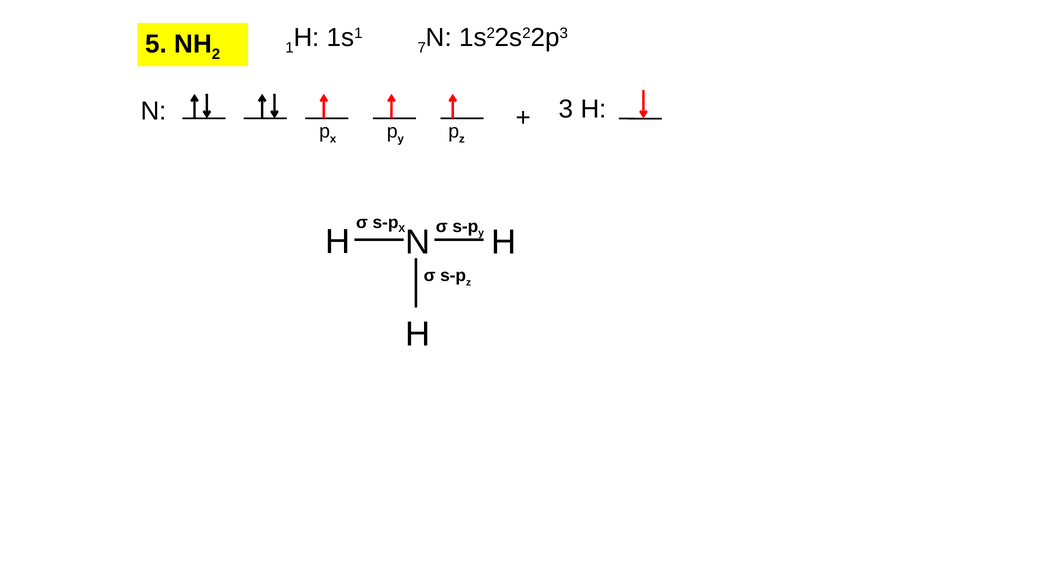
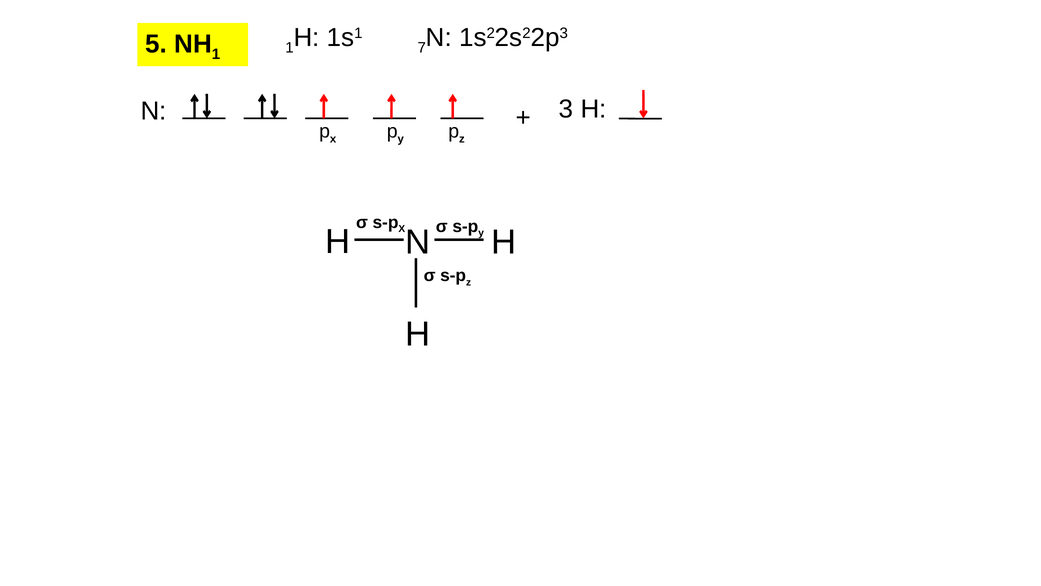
2: 2 -> 1 (216, 54)
